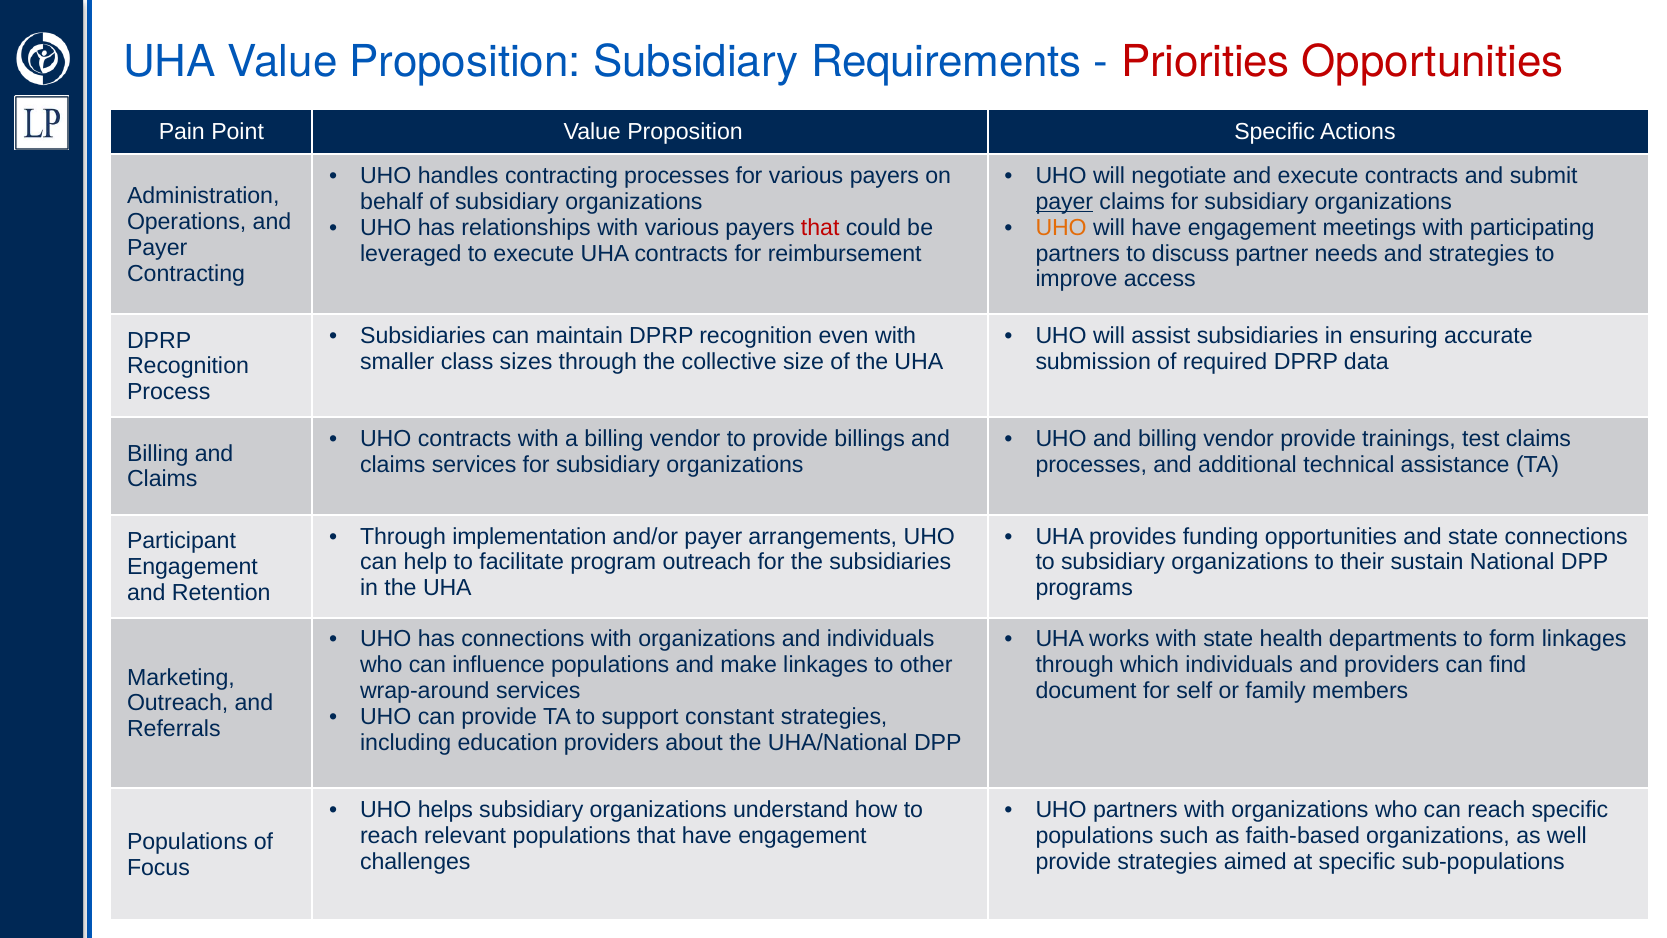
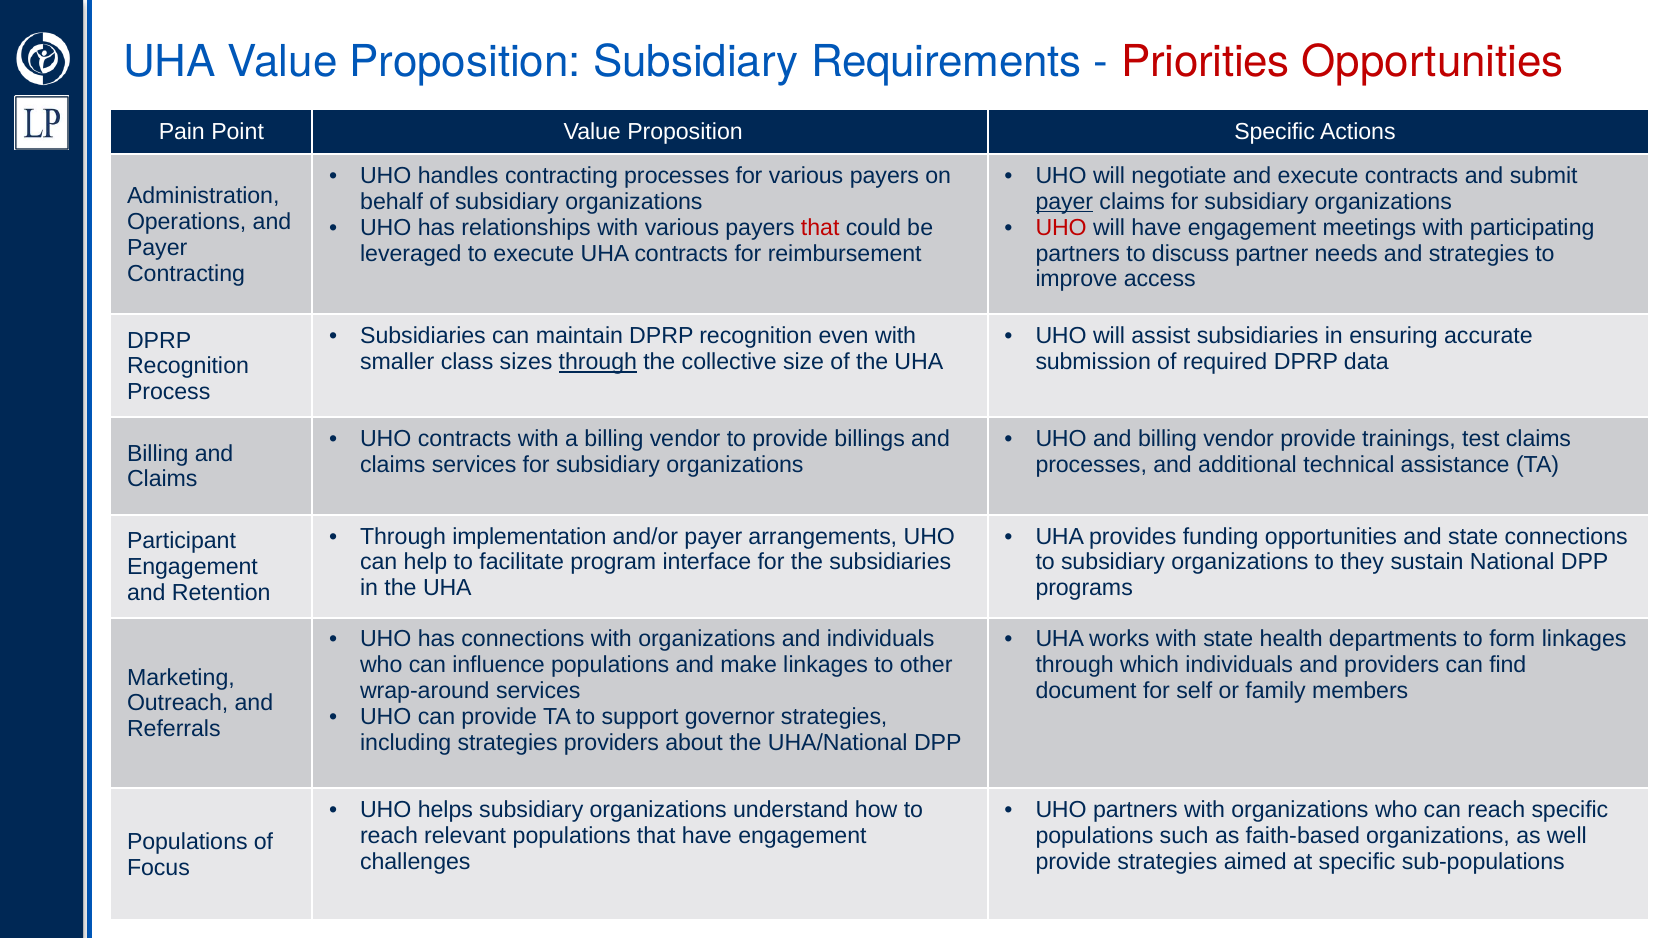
UHO colour: orange -> red (1061, 228)
through underline: none -> present (598, 362)
program outreach: outreach -> interface (707, 562)
their: their -> they (1362, 562)
constant: constant -> governor (730, 717)
including education: education -> strategies (508, 743)
